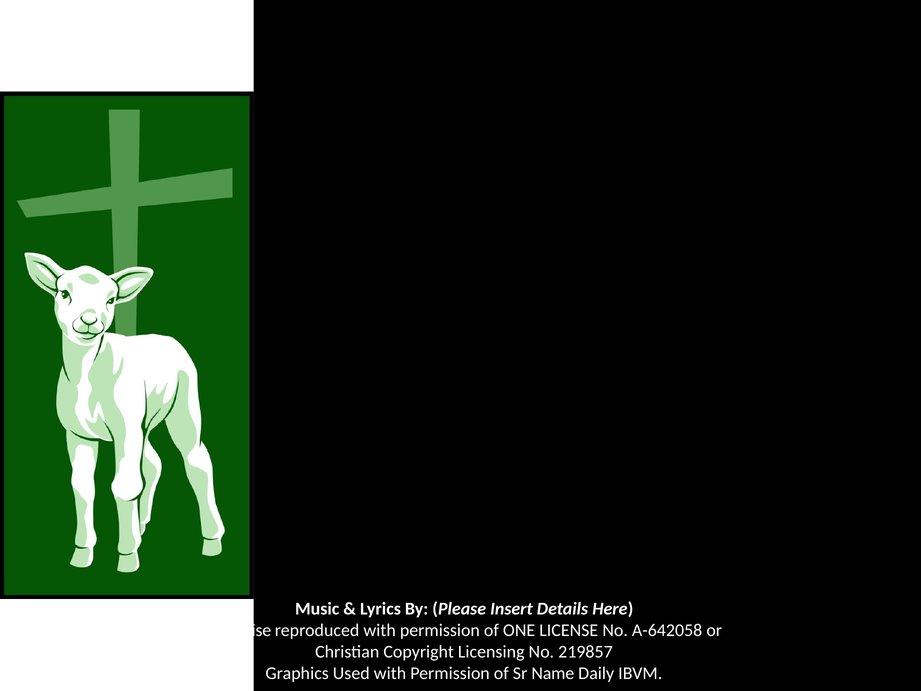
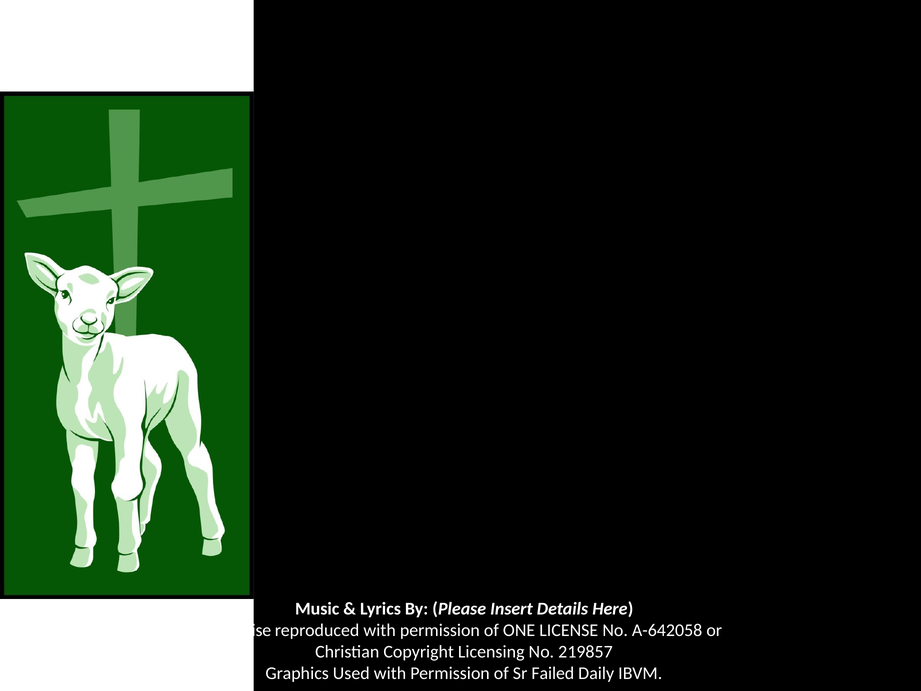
Name: Name -> Failed (553, 673)
